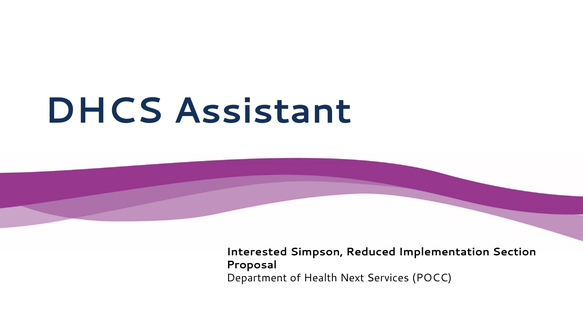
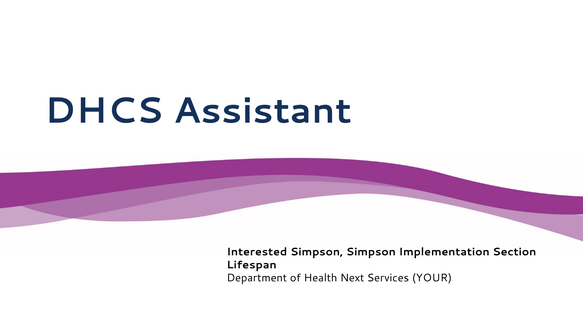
Simpson Reduced: Reduced -> Simpson (371, 252)
Proposal: Proposal -> Lifespan (252, 265)
POCC: POCC -> YOUR (432, 278)
